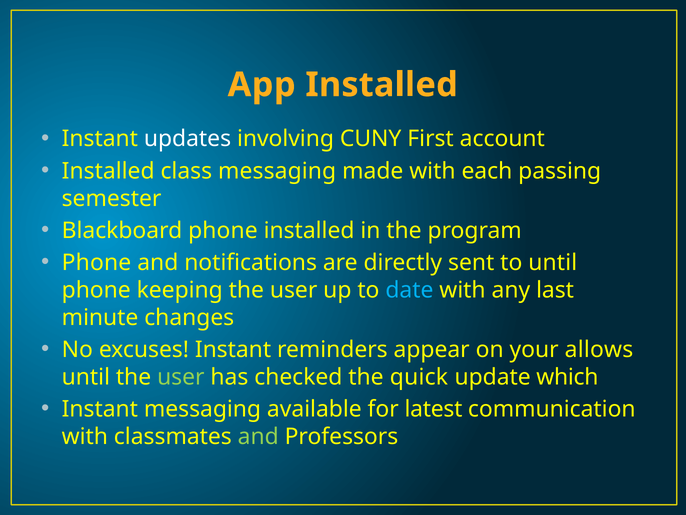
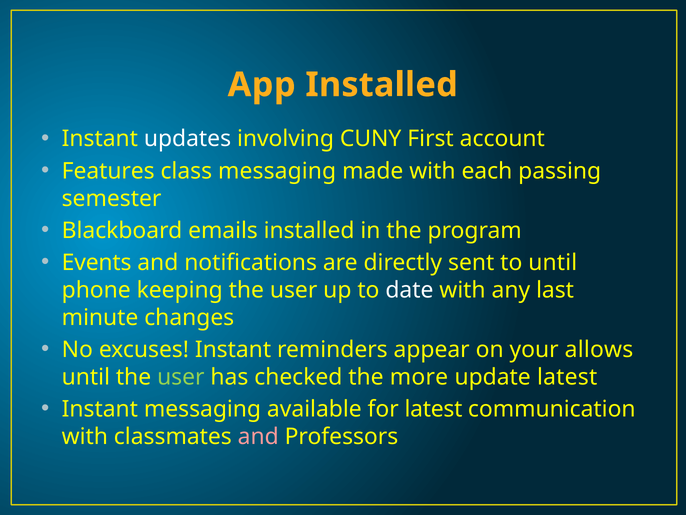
Installed: Installed -> Features (108, 171)
Blackboard phone: phone -> emails (223, 230)
Phone: Phone -> Events (97, 262)
date colour: light blue -> white (409, 290)
quick: quick -> more (419, 377)
update which: which -> latest (567, 377)
and colour: light green -> pink (258, 436)
